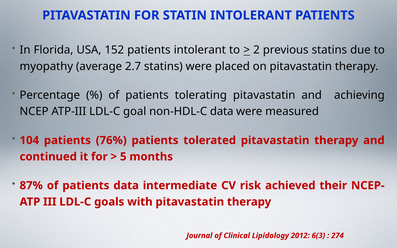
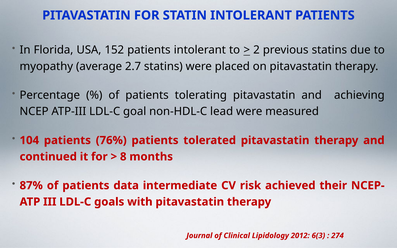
non-HDL-C data: data -> lead (222, 112)
5: 5 -> 8 (123, 157)
